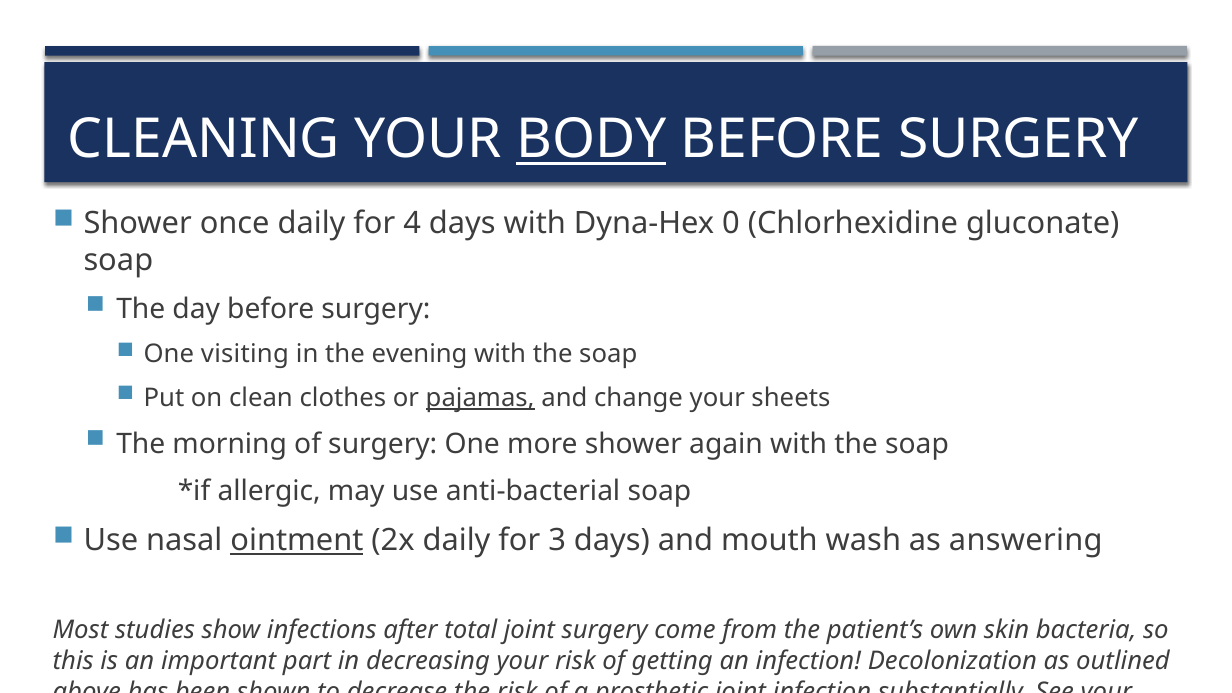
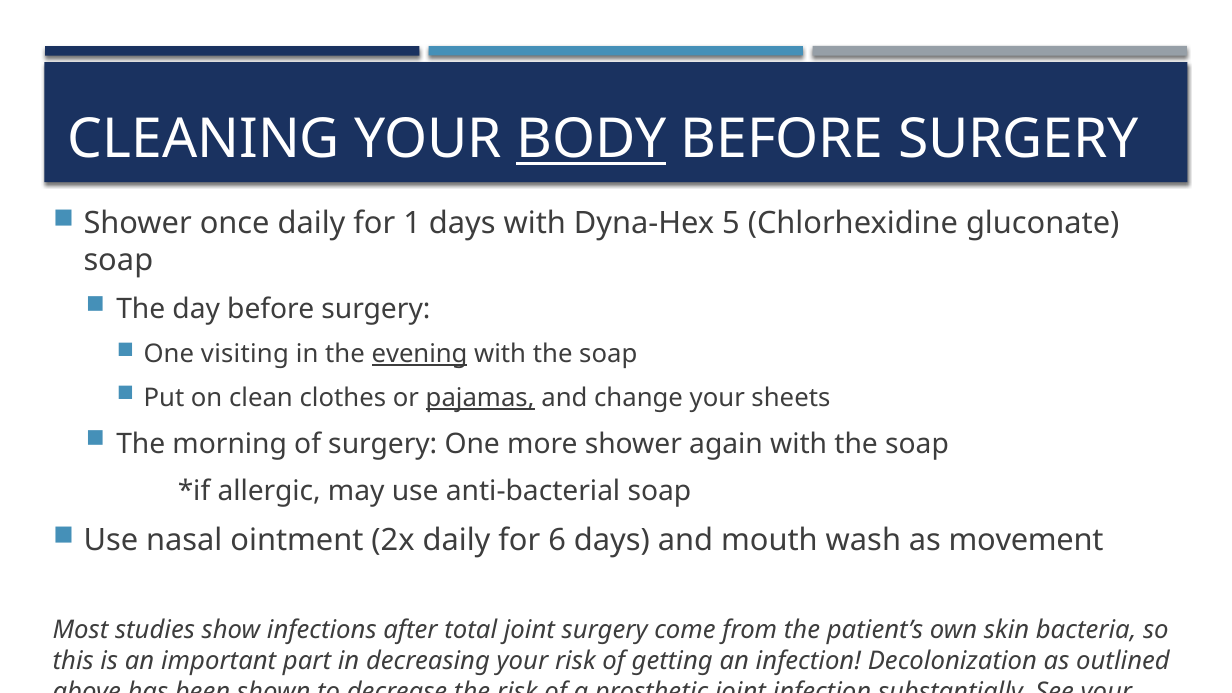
4: 4 -> 1 (412, 224)
0: 0 -> 5 (731, 224)
evening underline: none -> present (420, 354)
ointment underline: present -> none (297, 540)
3: 3 -> 6 (557, 540)
answering: answering -> movement (1026, 540)
